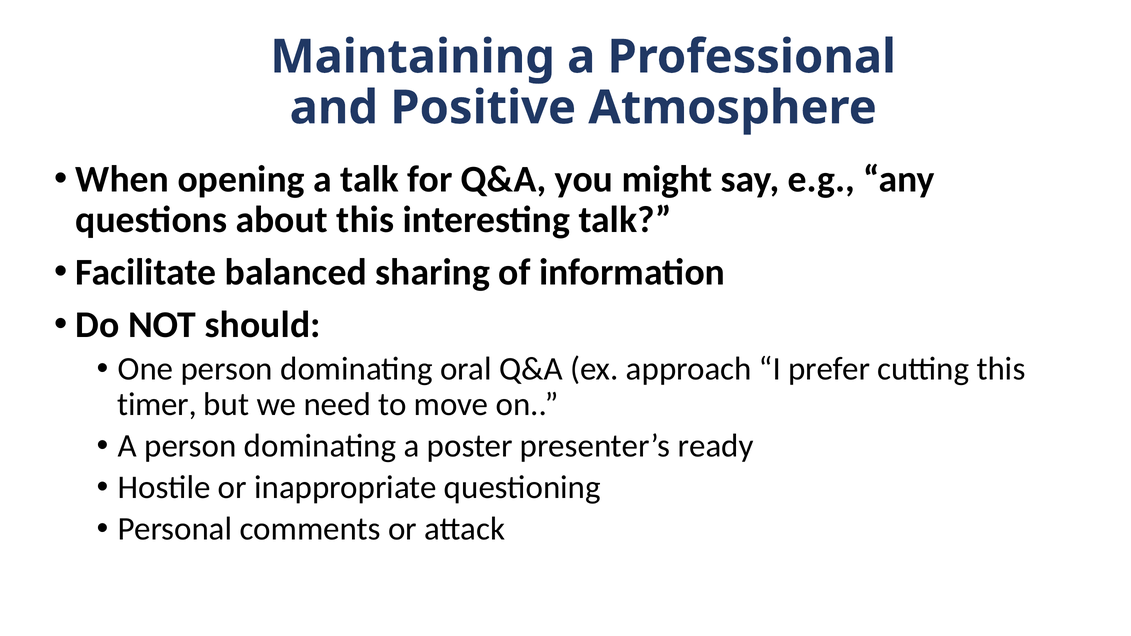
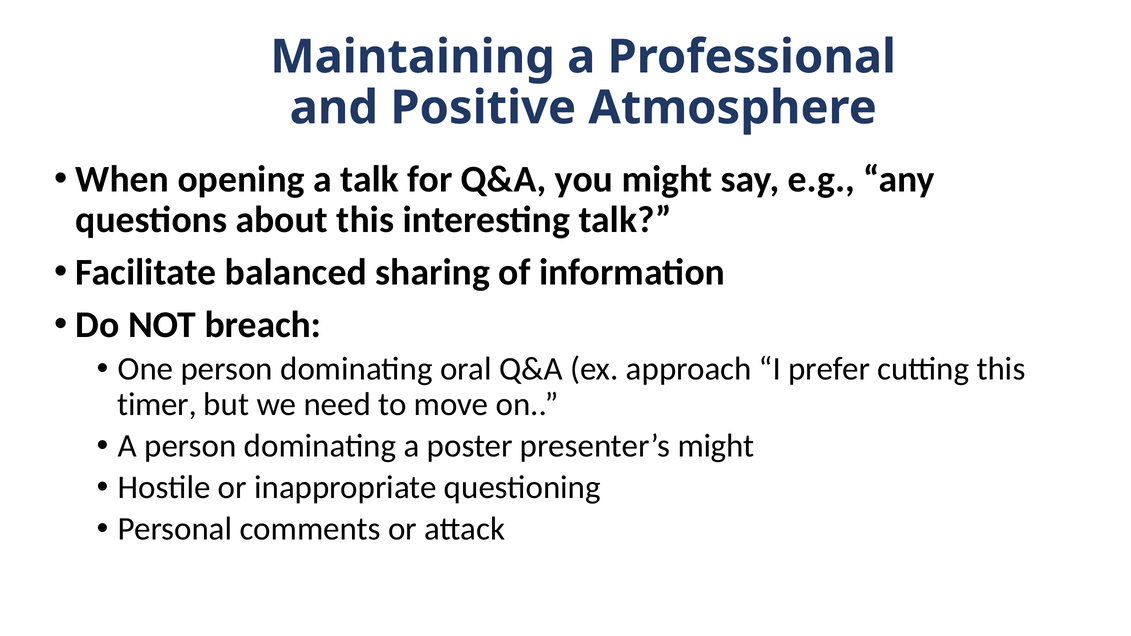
should: should -> breach (263, 325)
presenter’s ready: ready -> might (716, 446)
